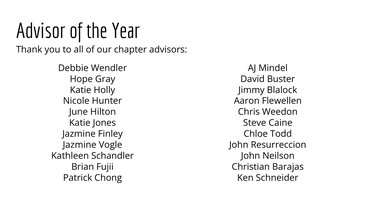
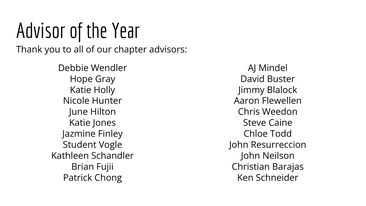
Jazmine: Jazmine -> Student (80, 145)
